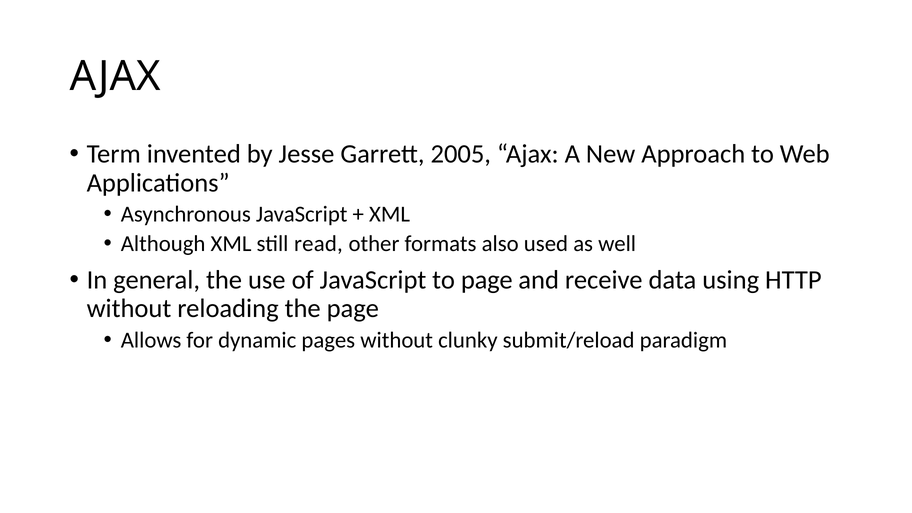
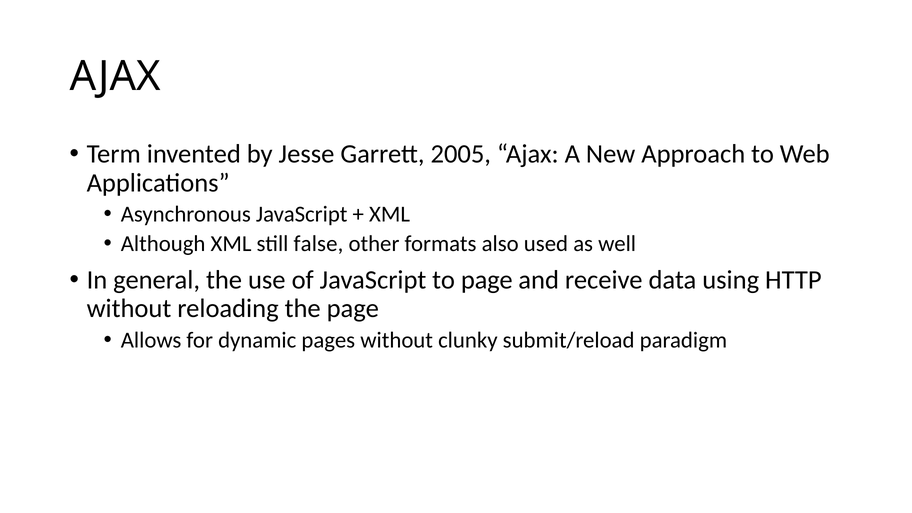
read: read -> false (318, 244)
